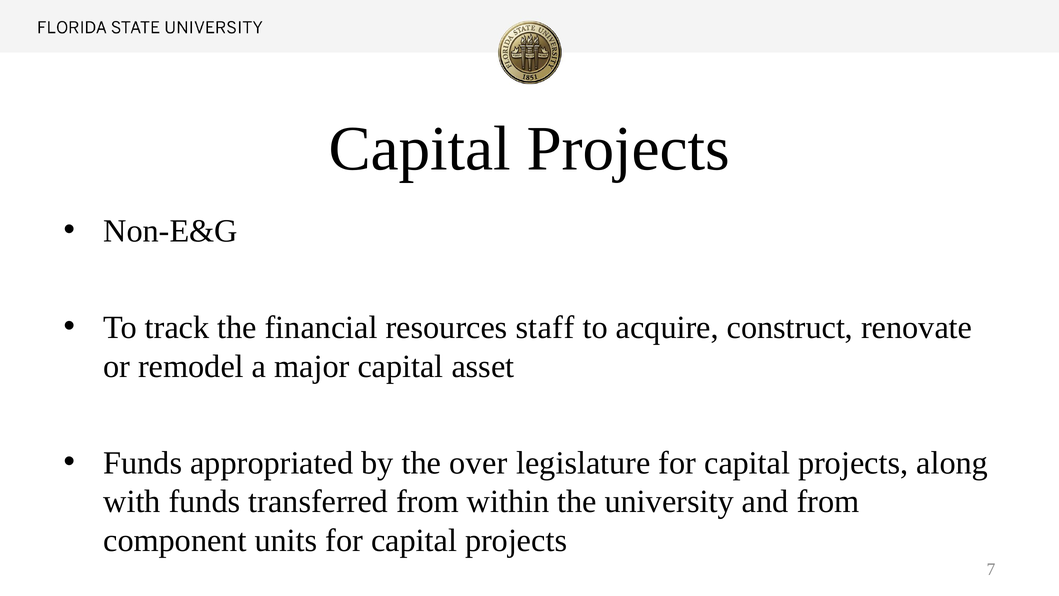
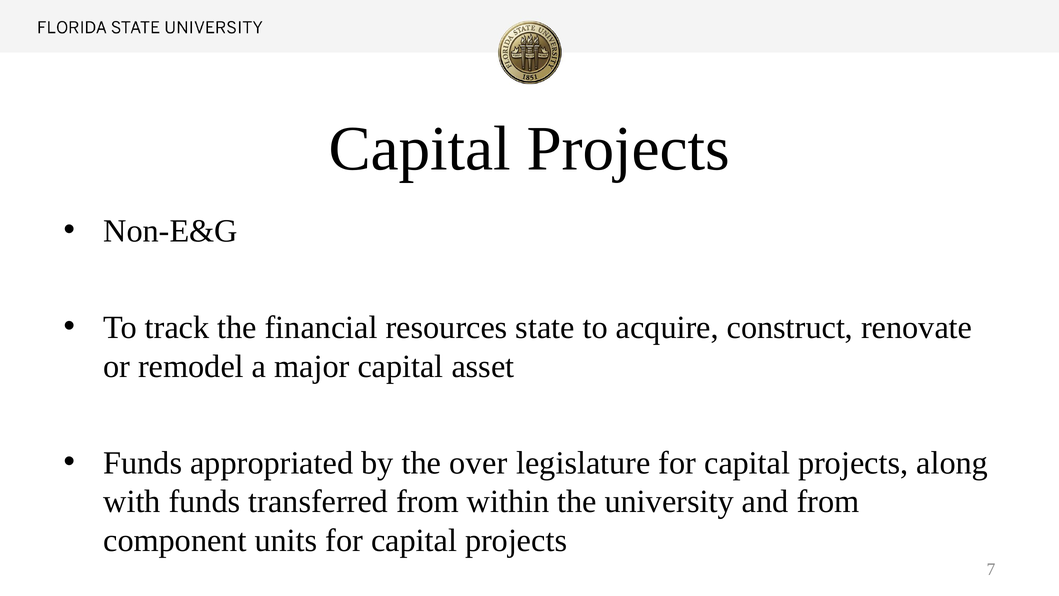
staff: staff -> state (545, 327)
